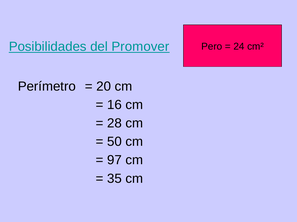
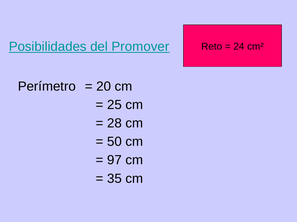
Pero: Pero -> Reto (212, 47)
16: 16 -> 25 (114, 105)
